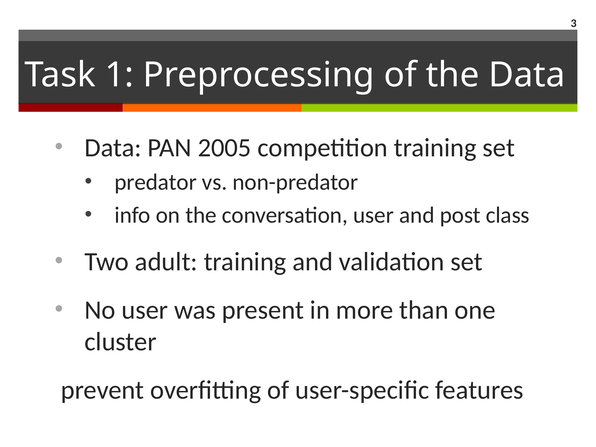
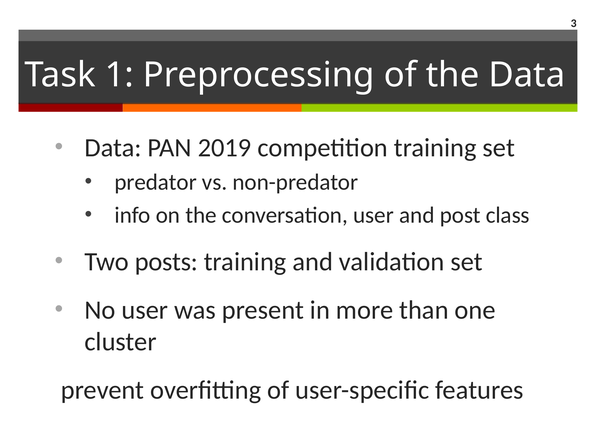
2005: 2005 -> 2019 (225, 148)
adult: adult -> posts (166, 262)
